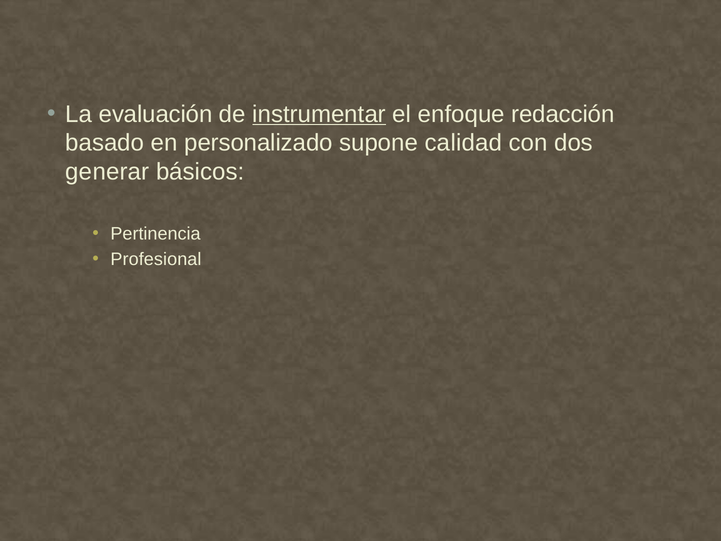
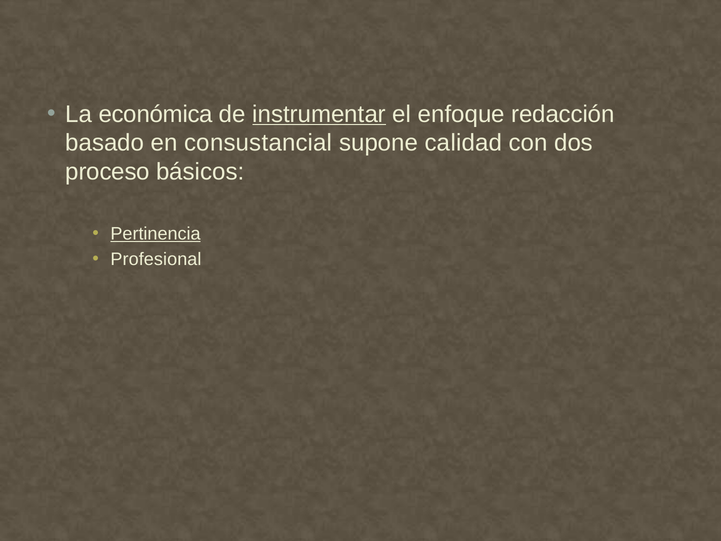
evaluación: evaluación -> económica (156, 114)
personalizado: personalizado -> consustancial (258, 143)
generar: generar -> proceso (108, 172)
Pertinencia underline: none -> present (156, 234)
